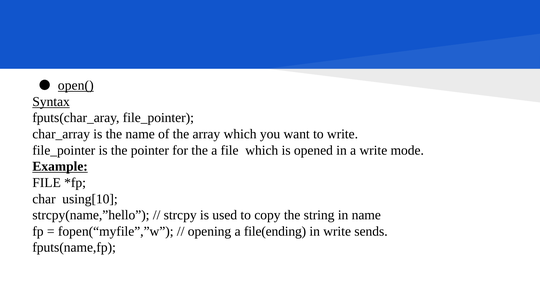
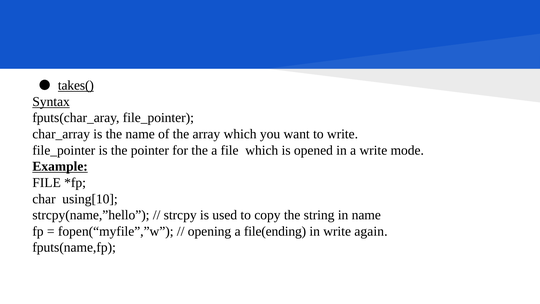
open(: open( -> takes( (76, 85)
sends: sends -> again (371, 231)
